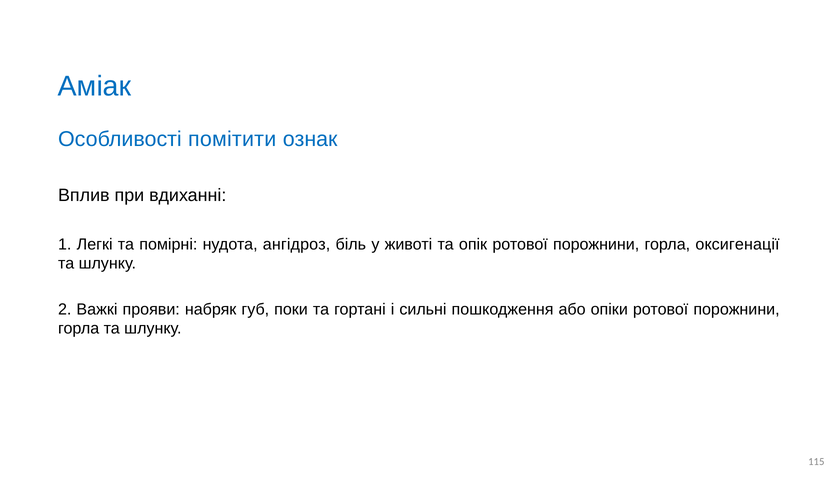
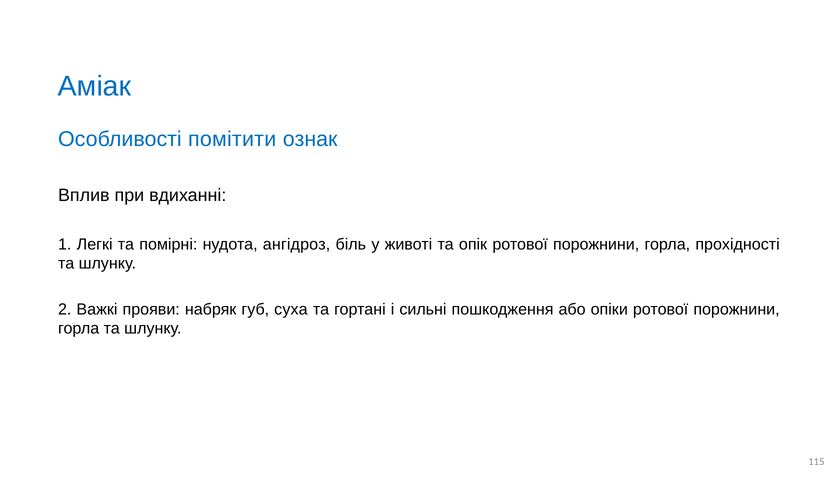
оксигенації: оксигенації -> прохідності (738, 245)
поки: поки -> суха (291, 310)
